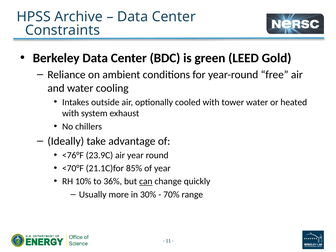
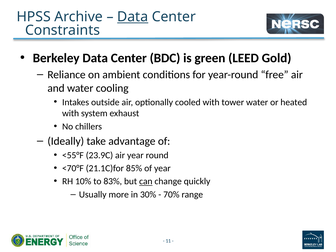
Data underline: none -> present (133, 17)
<76°F: <76°F -> <55°F (73, 155)
36%: 36% -> 83% (113, 181)
